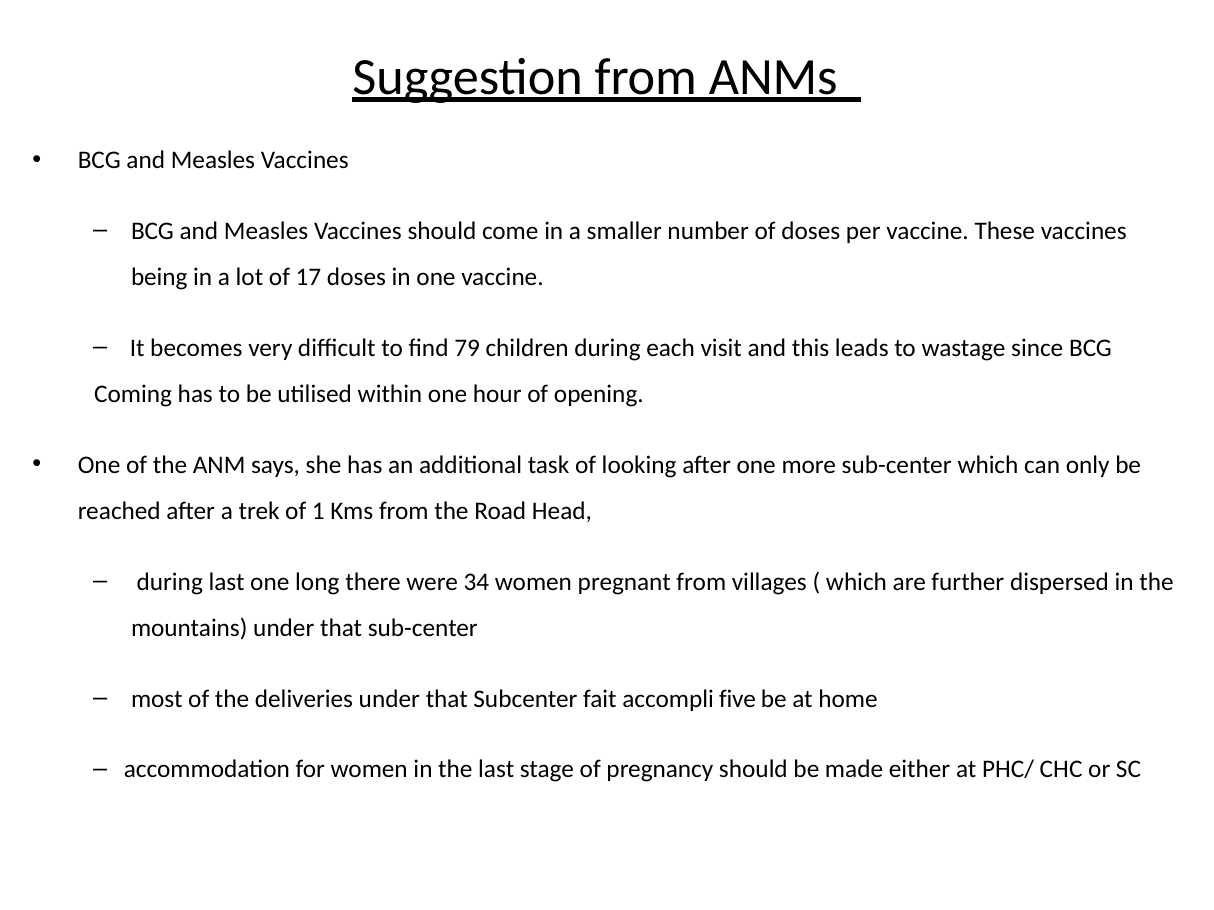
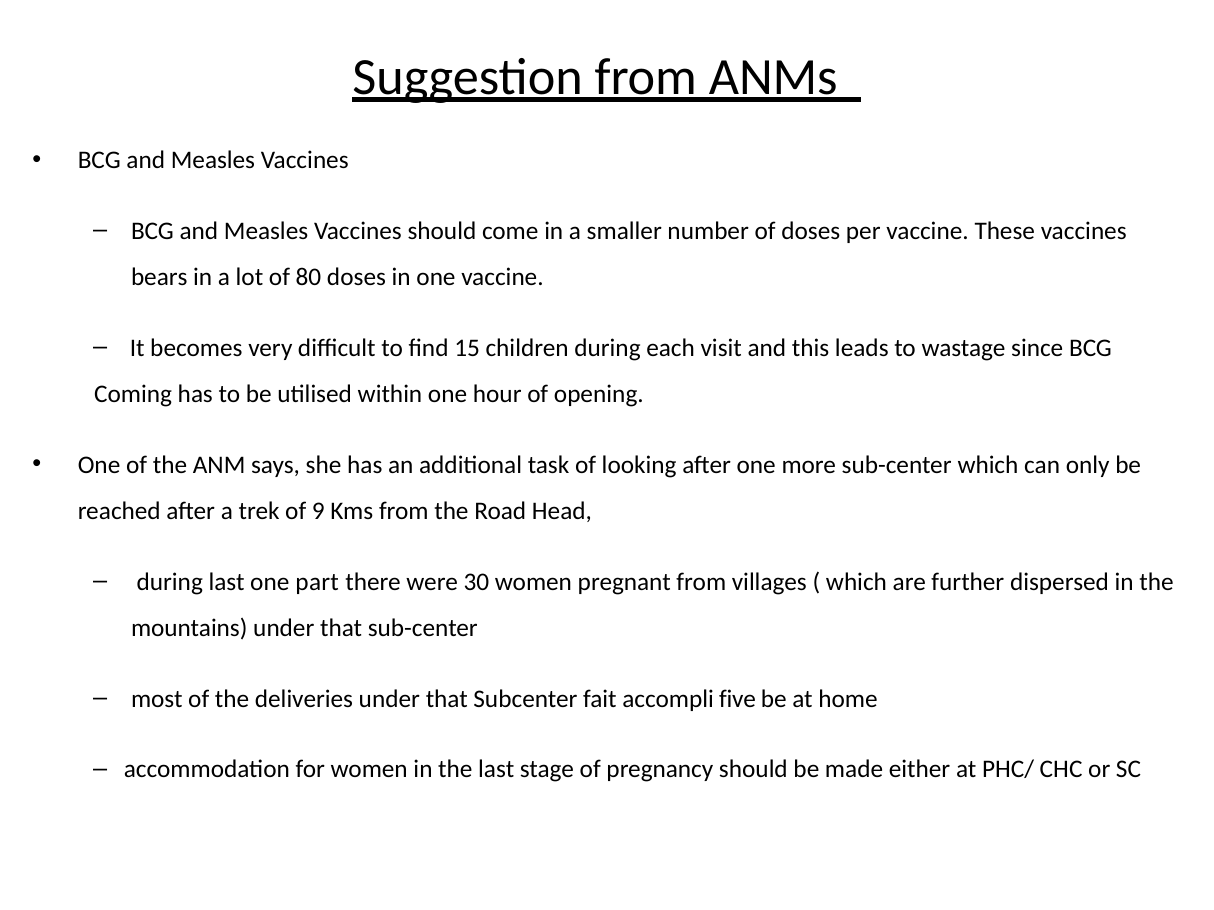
being: being -> bears (159, 278)
17: 17 -> 80 (308, 278)
79: 79 -> 15 (467, 348)
1: 1 -> 9 (318, 512)
long: long -> part (317, 582)
34: 34 -> 30 (476, 582)
